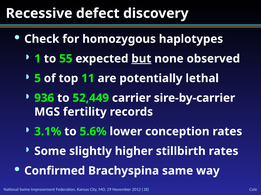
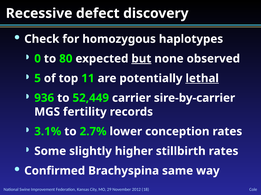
1: 1 -> 0 (38, 59)
55: 55 -> 80 (66, 59)
lethal underline: none -> present (202, 79)
5.6%: 5.6% -> 2.7% (93, 132)
